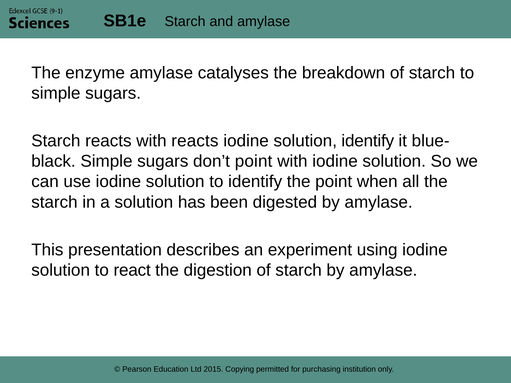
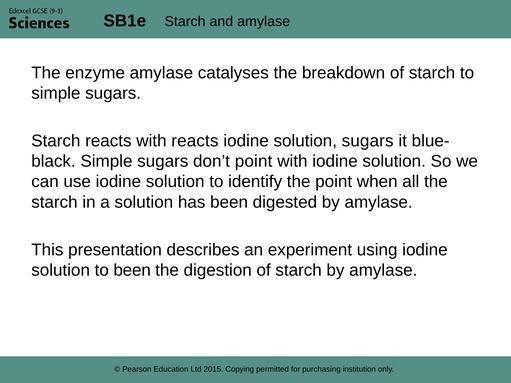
solution identify: identify -> sugars (368, 141)
to react: react -> been (132, 270)
